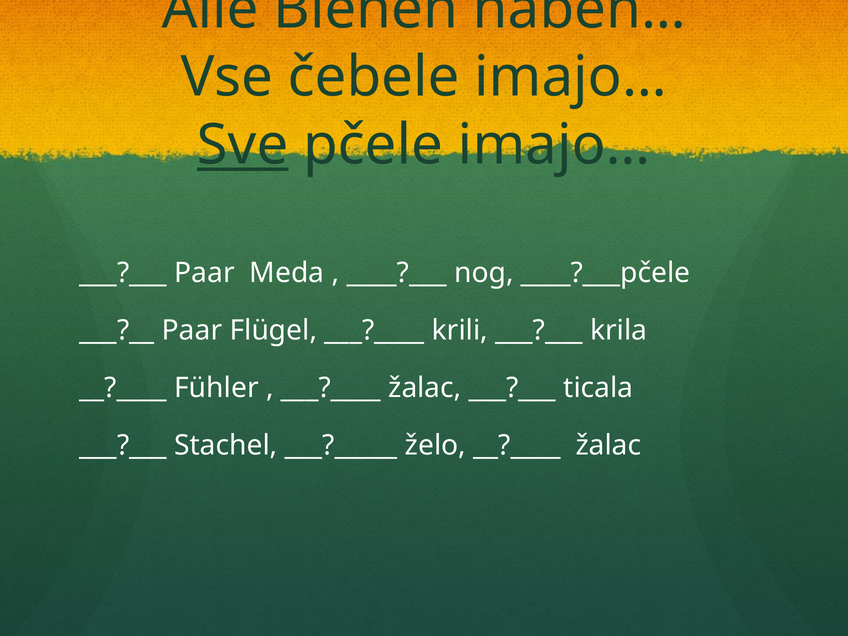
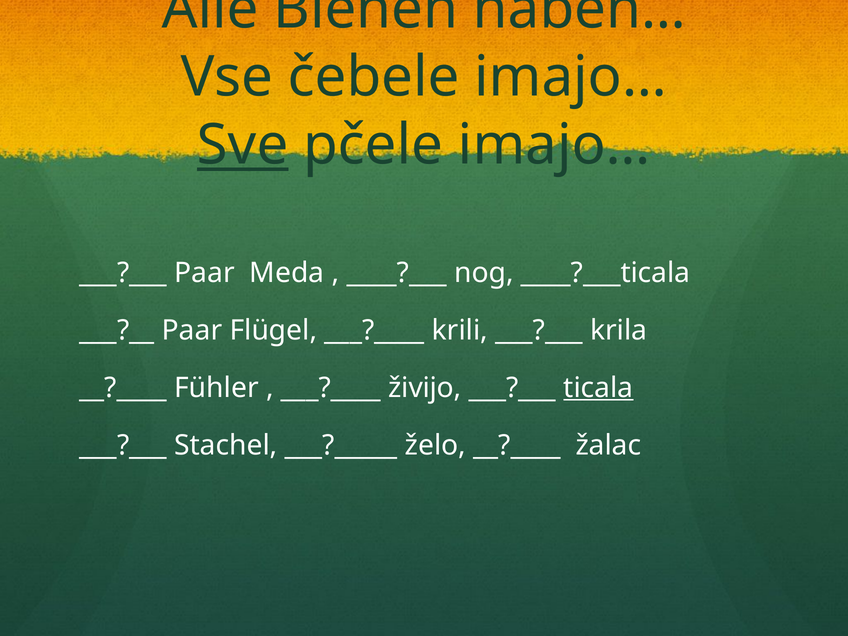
____?___pčele: ____?___pčele -> ____?___ticala (606, 273)
žalac: žalac -> živijo (425, 388)
ticala underline: none -> present (598, 388)
